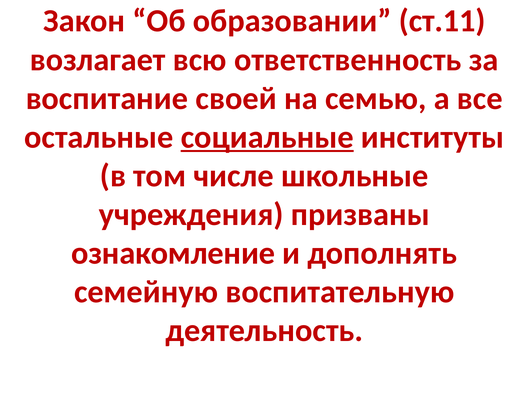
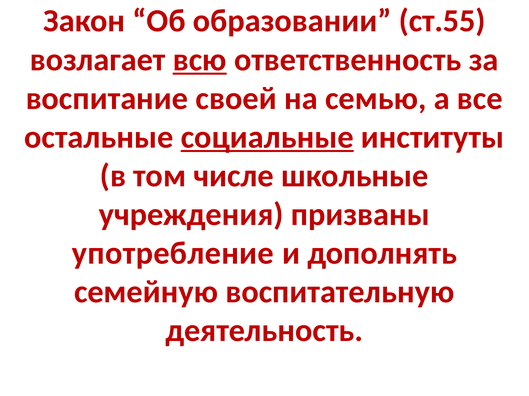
ст.11: ст.11 -> ст.55 (442, 21)
всю underline: none -> present (200, 60)
ознакомление: ознакомление -> употребление (173, 254)
